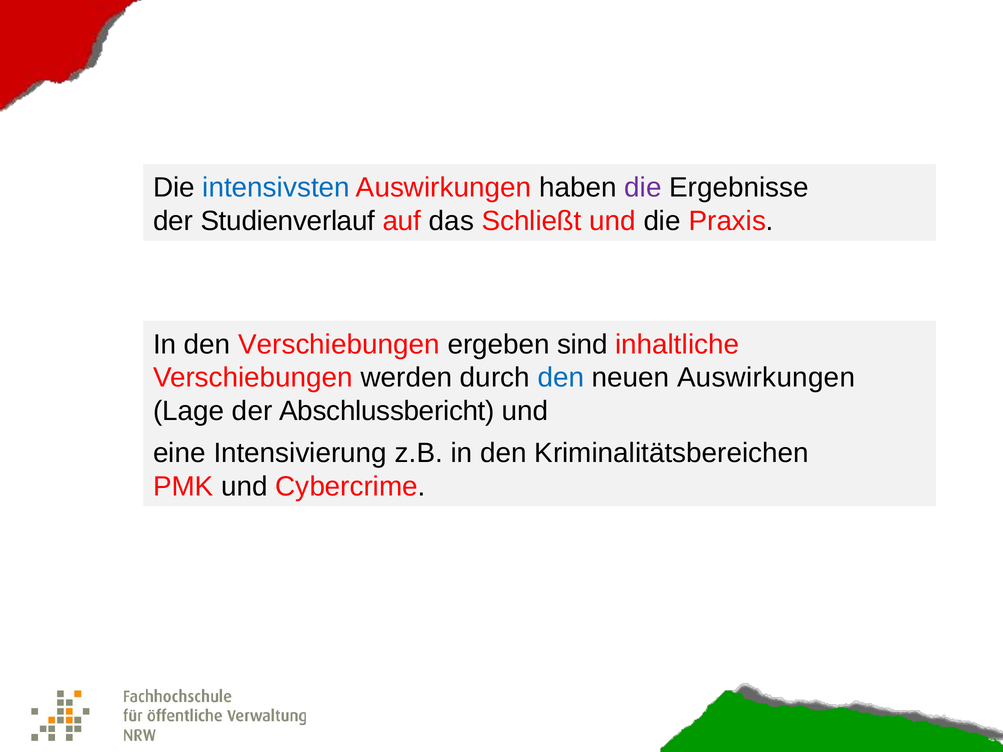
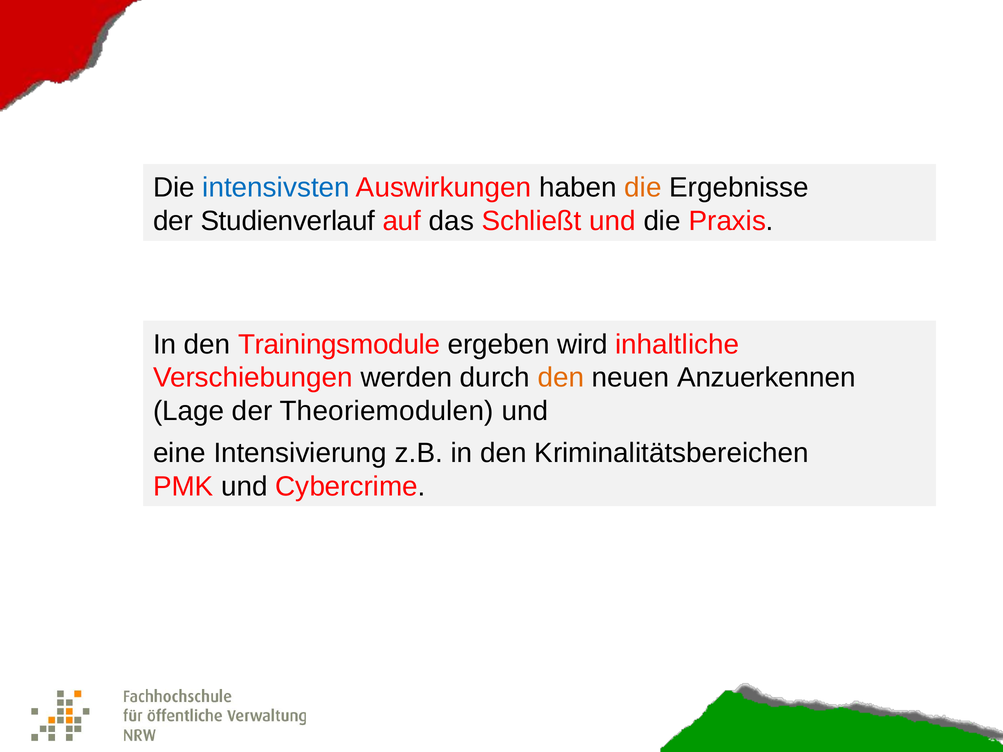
die colour: purple -> orange (643, 188)
den Verschiebungen: Verschiebungen -> Trainingsmodule (339, 344)
sind: sind -> wird (582, 344)
den colour: blue -> orange (561, 378)
neuen Auswirkungen: Auswirkungen -> Anzuerkennen (766, 378)
Abschlussbericht: Abschlussbericht -> Theoriemodulen (387, 411)
